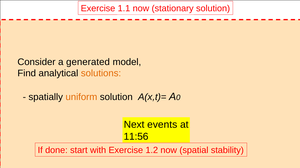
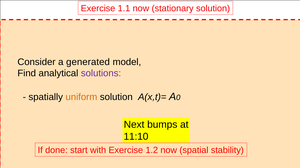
solutions colour: orange -> purple (101, 74)
events: events -> bumps (162, 125)
11:56: 11:56 -> 11:10 (136, 137)
